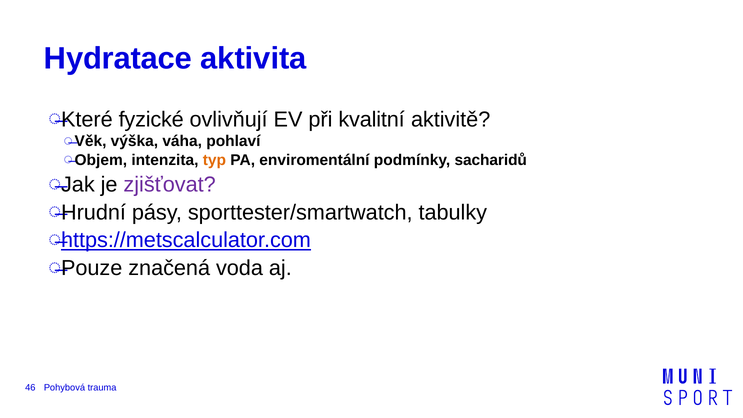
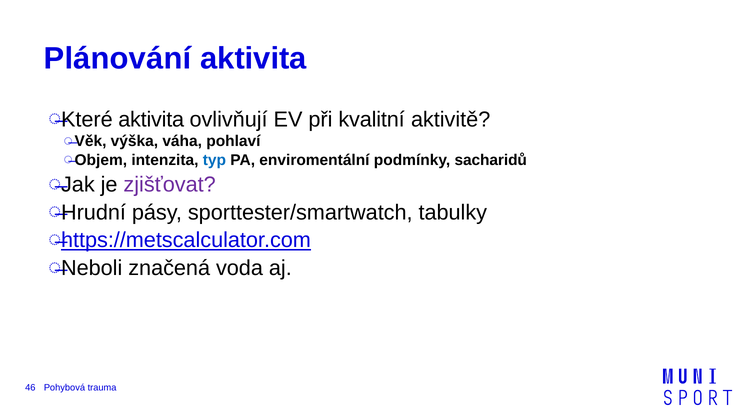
Hydratace: Hydratace -> Plánování (118, 58)
Které fyzické: fyzické -> aktivita (151, 119)
typ colour: orange -> blue (214, 160)
Pouze: Pouze -> Neboli (92, 268)
